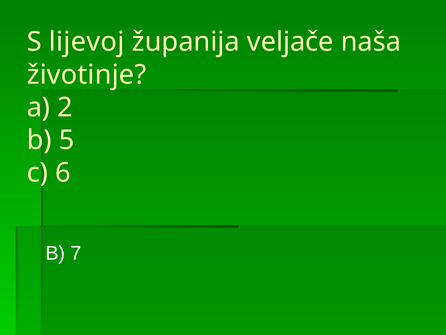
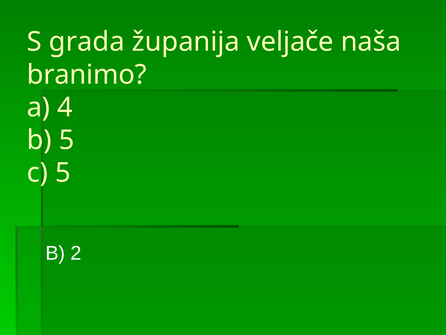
lijevoj: lijevoj -> grada (87, 42)
životinje: životinje -> branimo (87, 75)
2: 2 -> 4 (65, 107)
c 6: 6 -> 5 (63, 173)
7: 7 -> 2 (76, 253)
